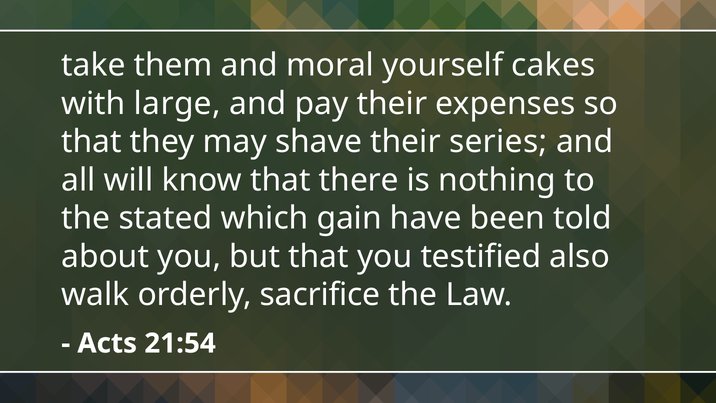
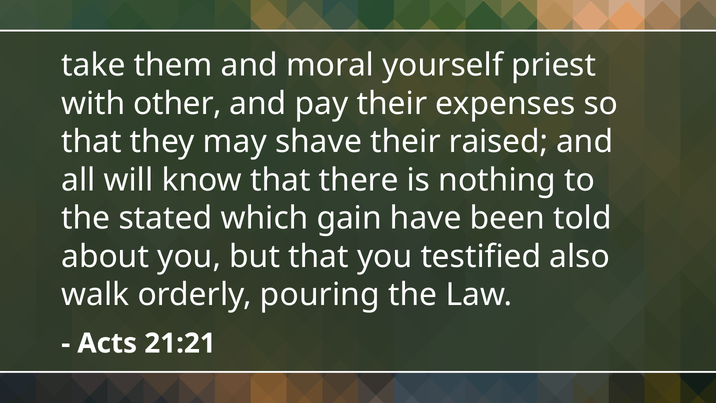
cakes: cakes -> priest (554, 65)
large: large -> other (178, 103)
series: series -> raised (499, 142)
sacrifice: sacrifice -> pouring (320, 295)
21:54: 21:54 -> 21:21 (180, 343)
